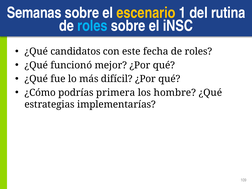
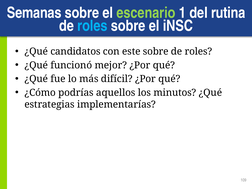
escenario colour: yellow -> light green (146, 13)
este fecha: fecha -> sobre (156, 52)
primera: primera -> aquellos (116, 93)
hombre: hombre -> minutos (175, 93)
